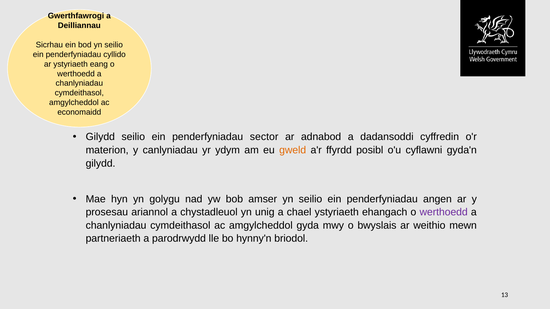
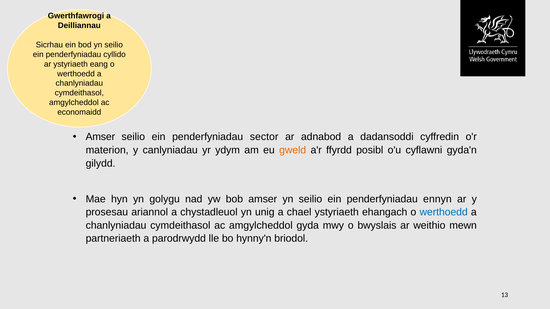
Gilydd: Gilydd -> Amser (100, 137)
angen: angen -> ennyn (437, 199)
werthoedd colour: purple -> blue (444, 212)
